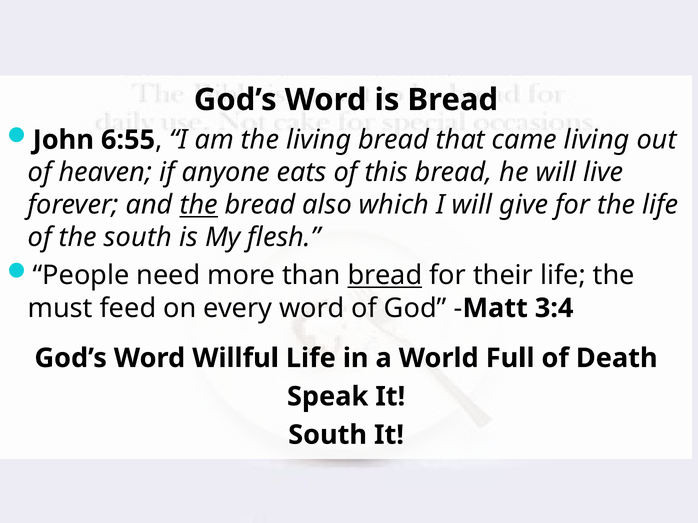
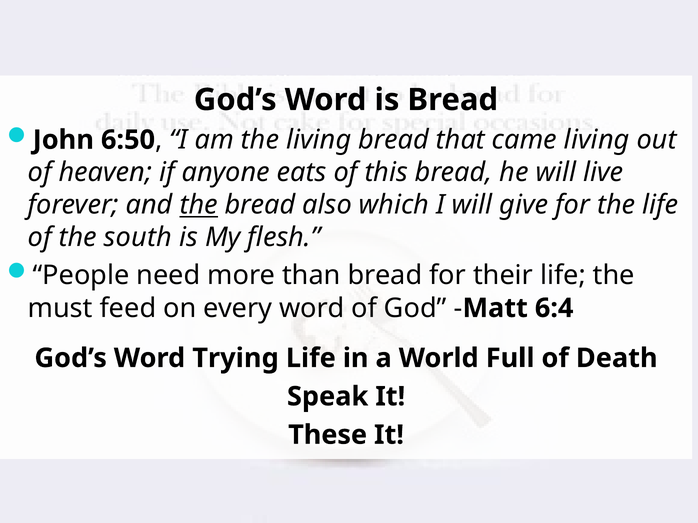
6:55: 6:55 -> 6:50 (128, 140)
bread underline: present -> none (385, 276)
3:4: 3:4 -> 6:4 (554, 308)
Willful: Willful -> Trying (235, 358)
South: South -> These (328, 435)
